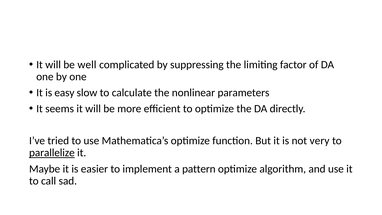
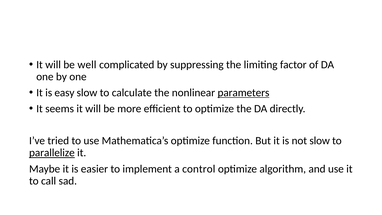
parameters underline: none -> present (243, 93)
not very: very -> slow (320, 141)
pattern: pattern -> control (199, 169)
